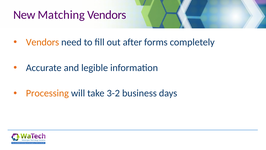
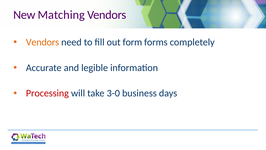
after: after -> form (132, 42)
Processing colour: orange -> red (47, 93)
3-2: 3-2 -> 3-0 (113, 93)
